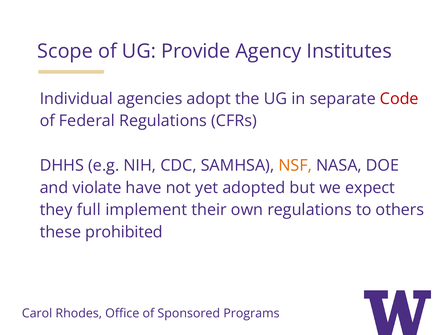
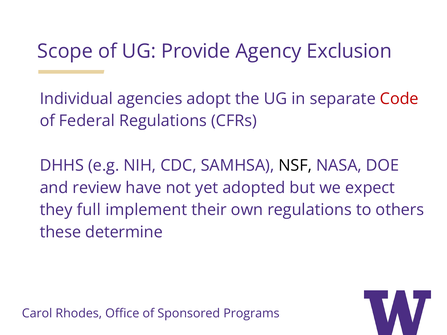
Institutes: Institutes -> Exclusion (349, 51)
NSF colour: orange -> black (295, 166)
violate: violate -> review (97, 188)
prohibited: prohibited -> determine (124, 232)
